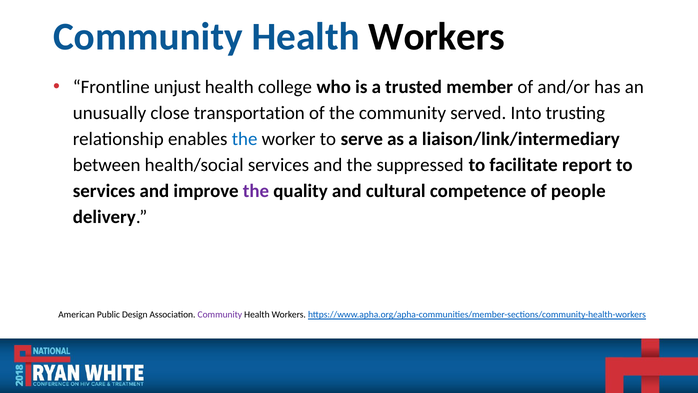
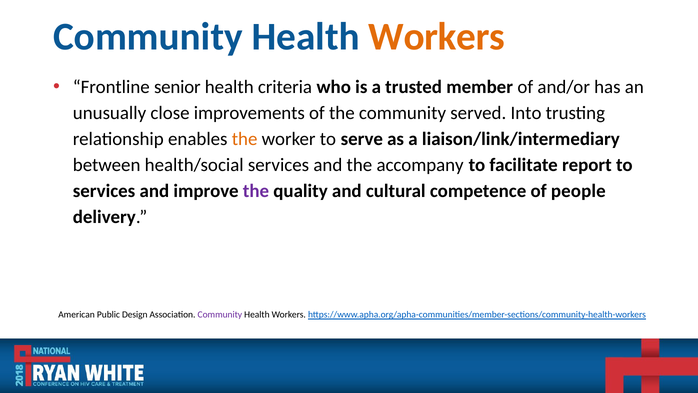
Workers colour: black -> orange (437, 37)
unjust: unjust -> senior (177, 87)
college: college -> criteria (285, 87)
transportation: transportation -> improvements (249, 113)
the colour: blue -> orange (245, 139)
suppressed: suppressed -> accompany (420, 165)
